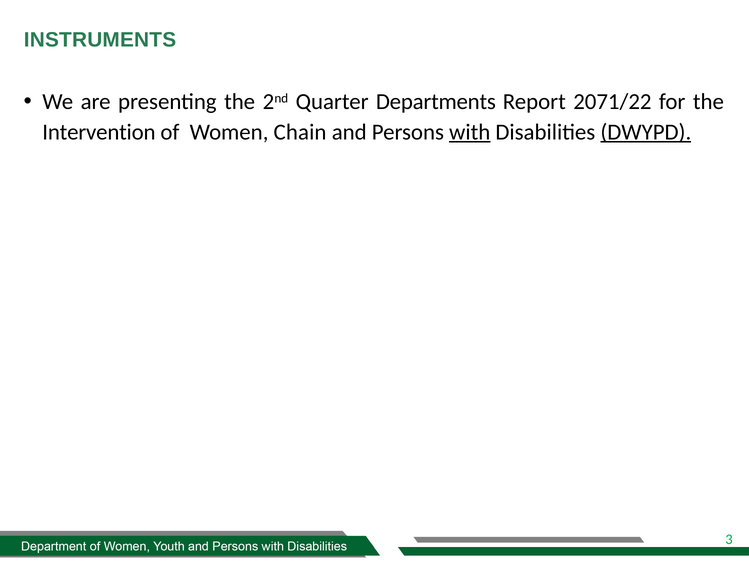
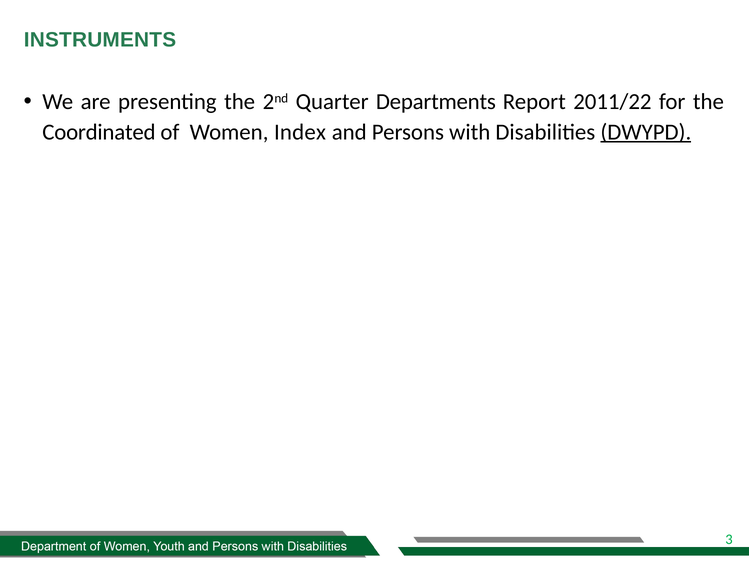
2071/22: 2071/22 -> 2011/22 (612, 102)
Intervention: Intervention -> Coordinated (99, 132)
Chain: Chain -> Index (300, 132)
with underline: present -> none (470, 132)
